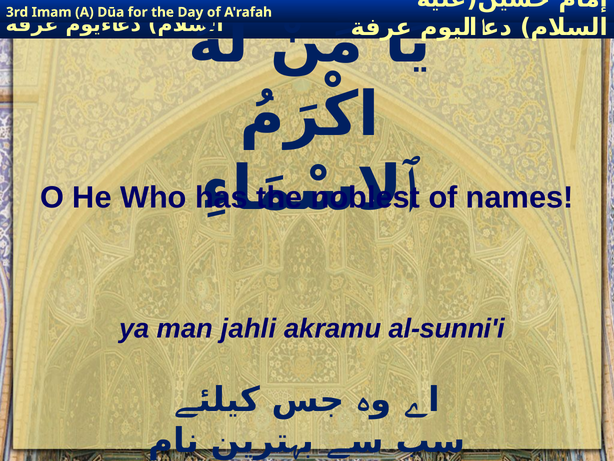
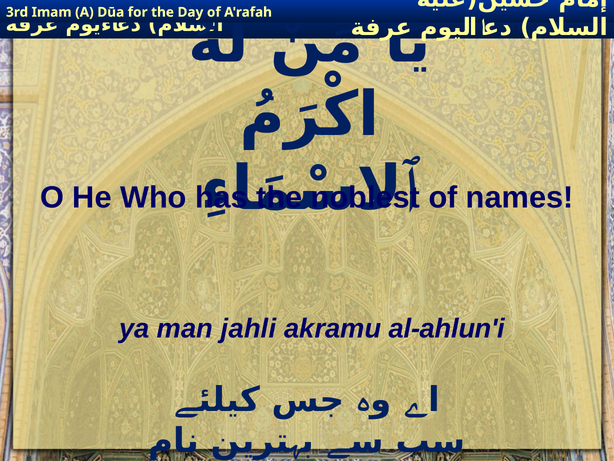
al-sunni'i: al-sunni'i -> al-ahlun'i (447, 328)
